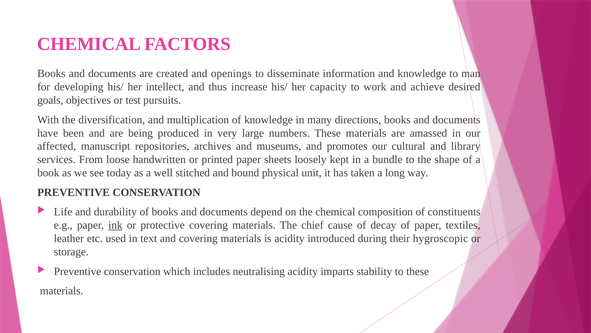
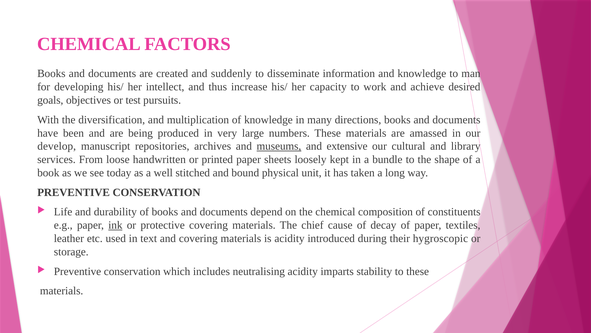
openings: openings -> suddenly (231, 73)
affected: affected -> develop (57, 146)
museums underline: none -> present (279, 146)
promotes: promotes -> extensive (347, 146)
